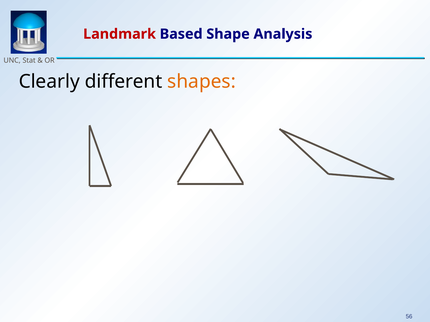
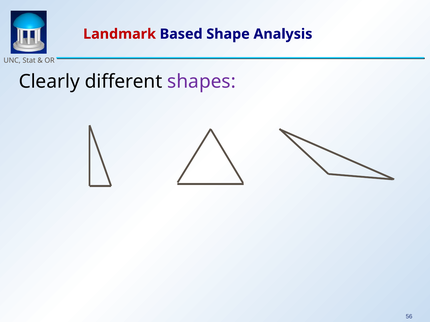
shapes colour: orange -> purple (202, 82)
